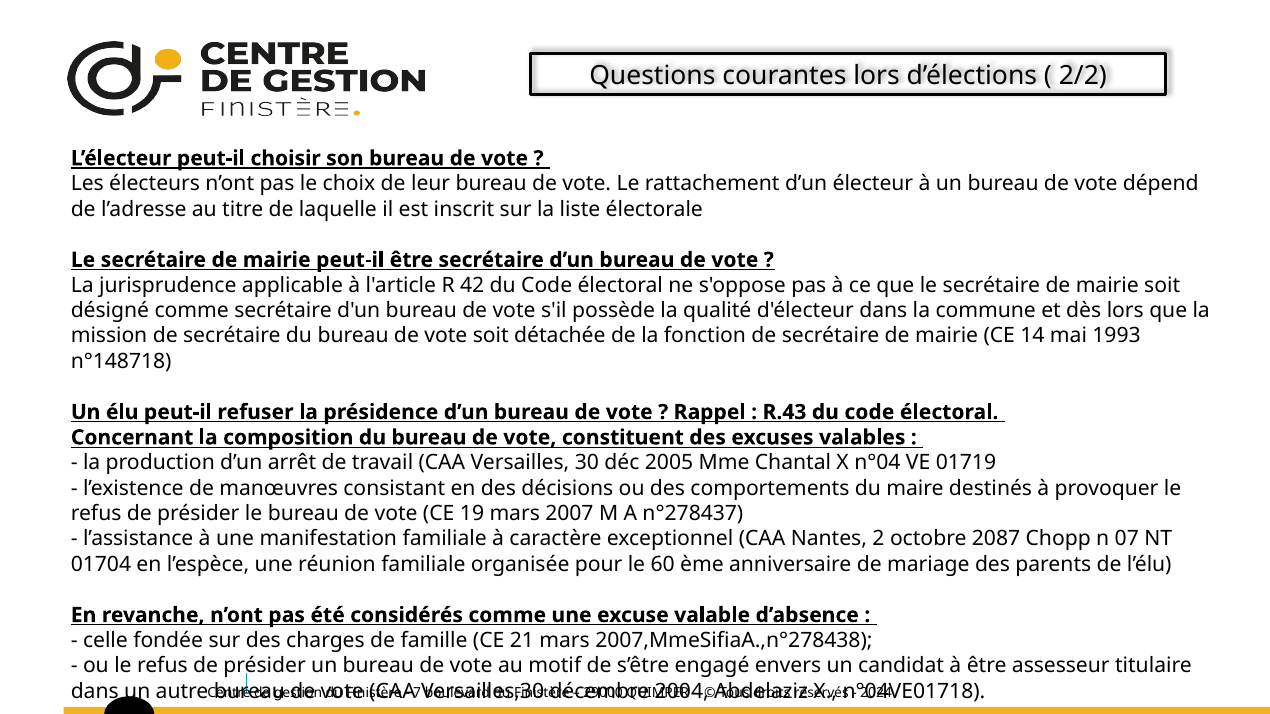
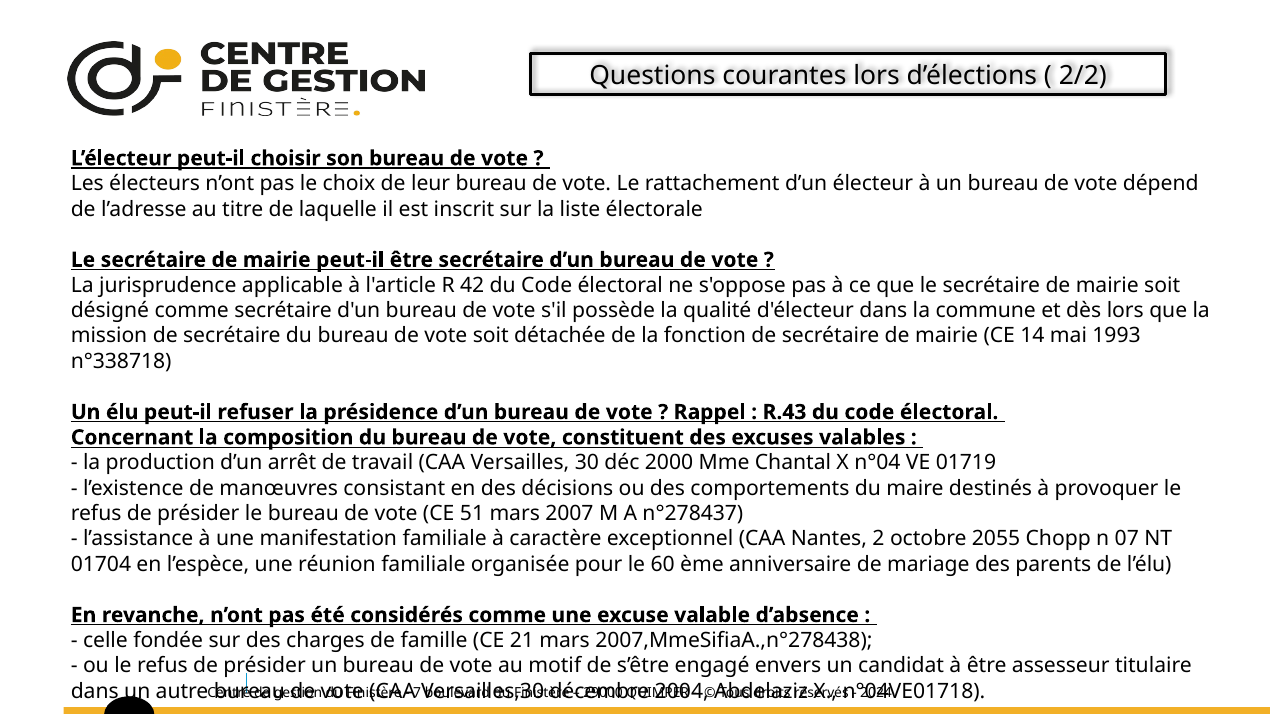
n°148718: n°148718 -> n°338718 (121, 362)
2005: 2005 -> 2000 (669, 463)
19: 19 -> 51 (472, 514)
2087: 2087 -> 2055 (996, 539)
